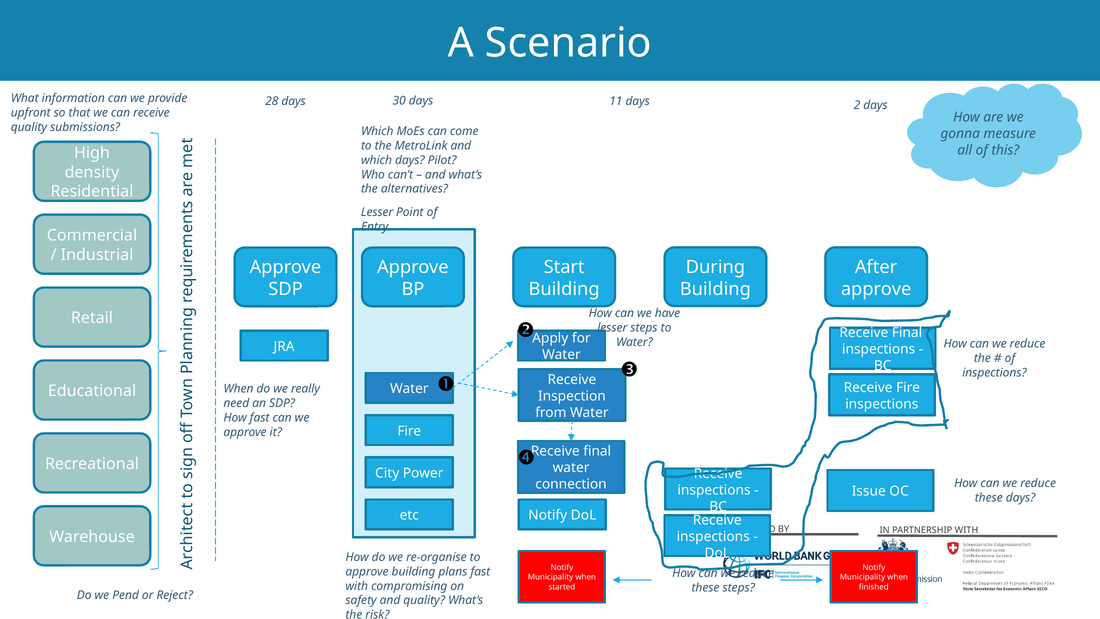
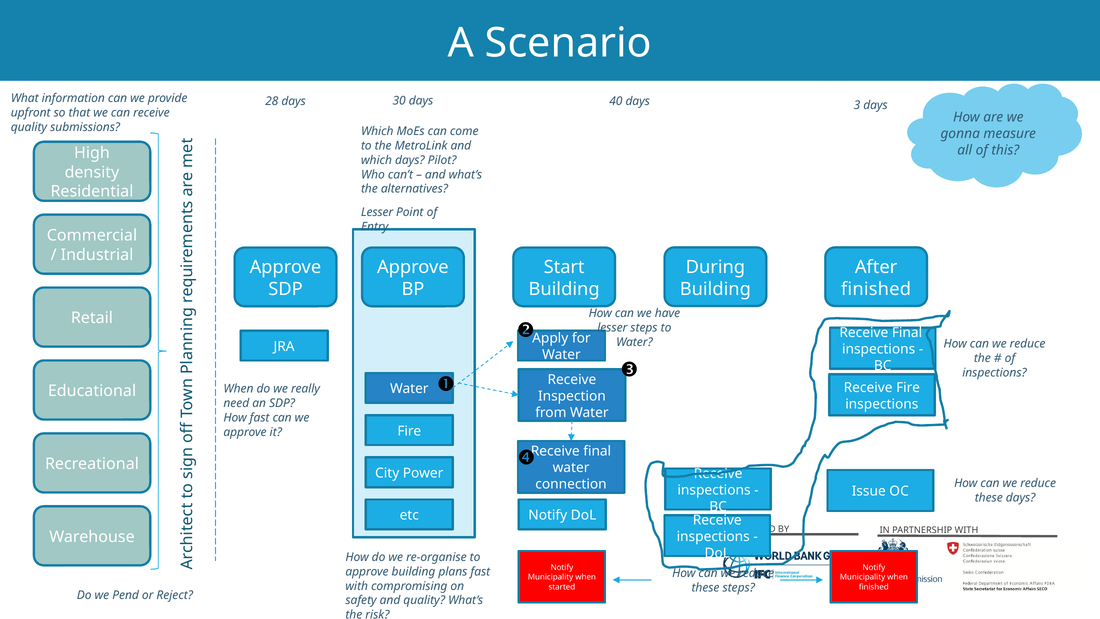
11: 11 -> 40 (616, 101)
2: 2 -> 3 (857, 105)
approve: approve -> finished (876, 289)
